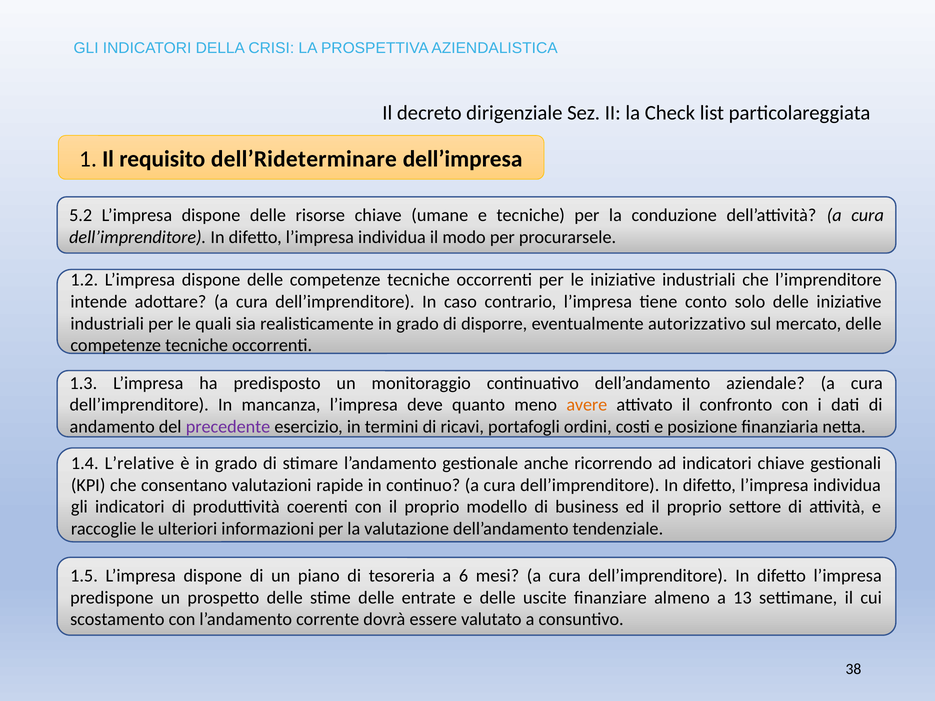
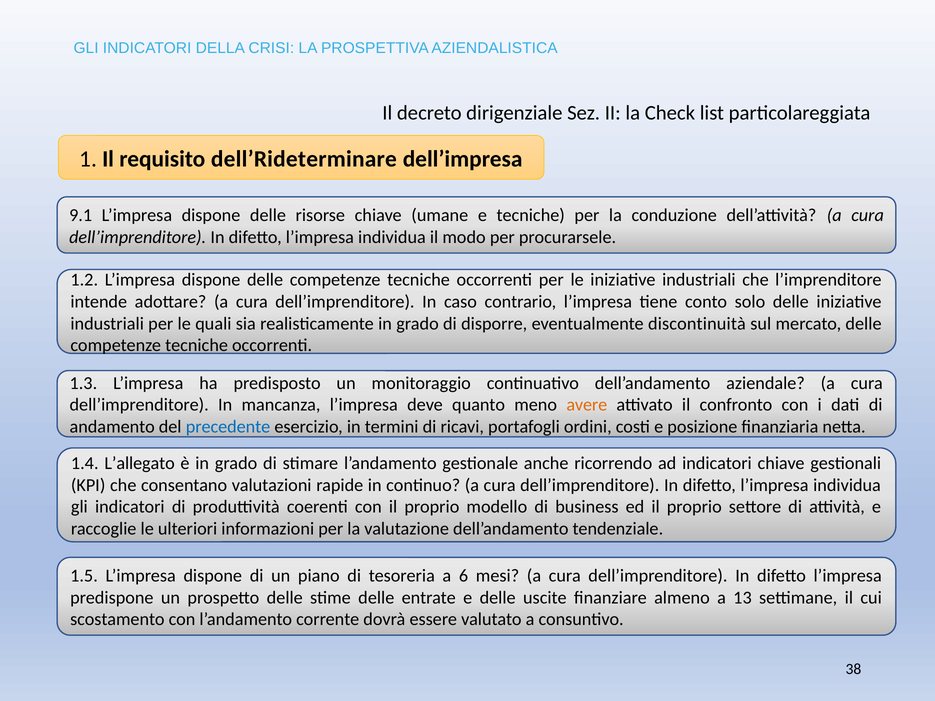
5.2: 5.2 -> 9.1 (81, 215)
autorizzativo: autorizzativo -> discontinuità (697, 324)
precedente colour: purple -> blue (228, 427)
L’relative: L’relative -> L’allegato (140, 464)
